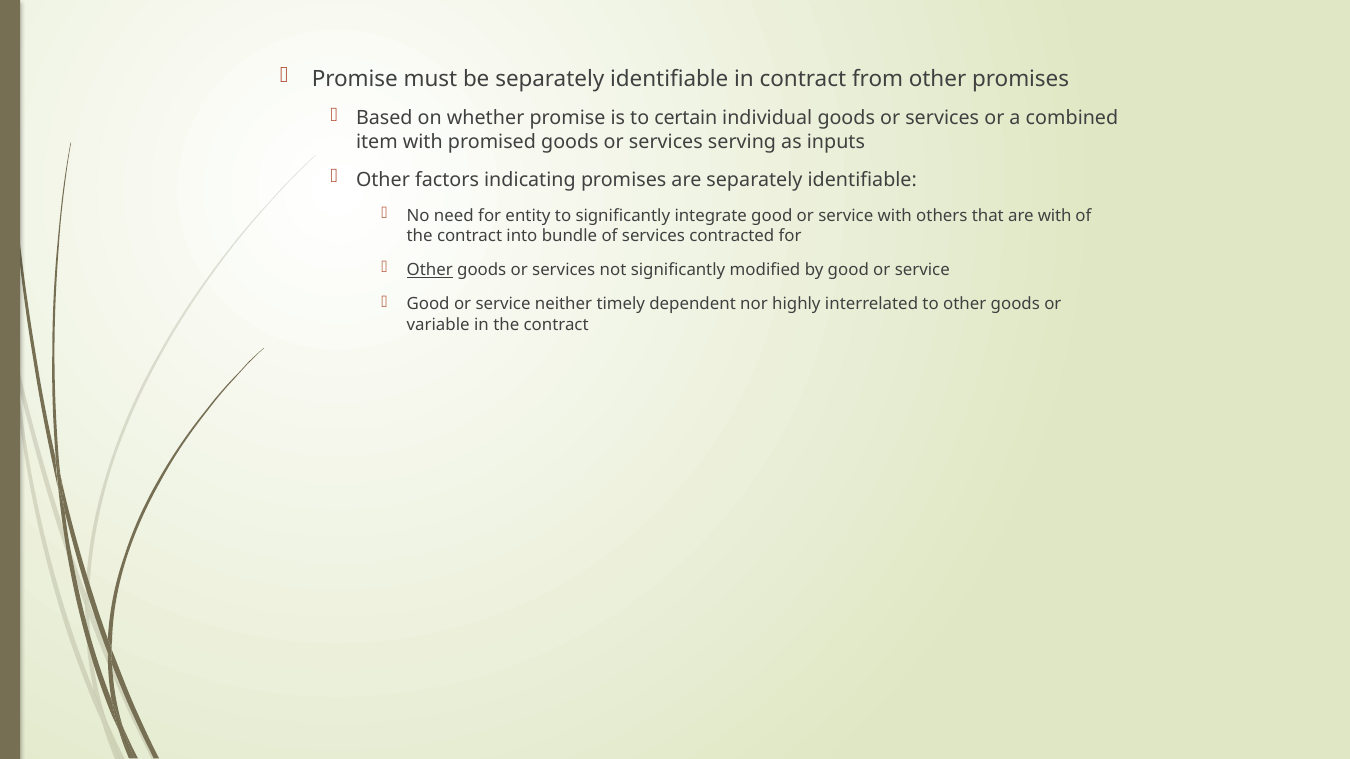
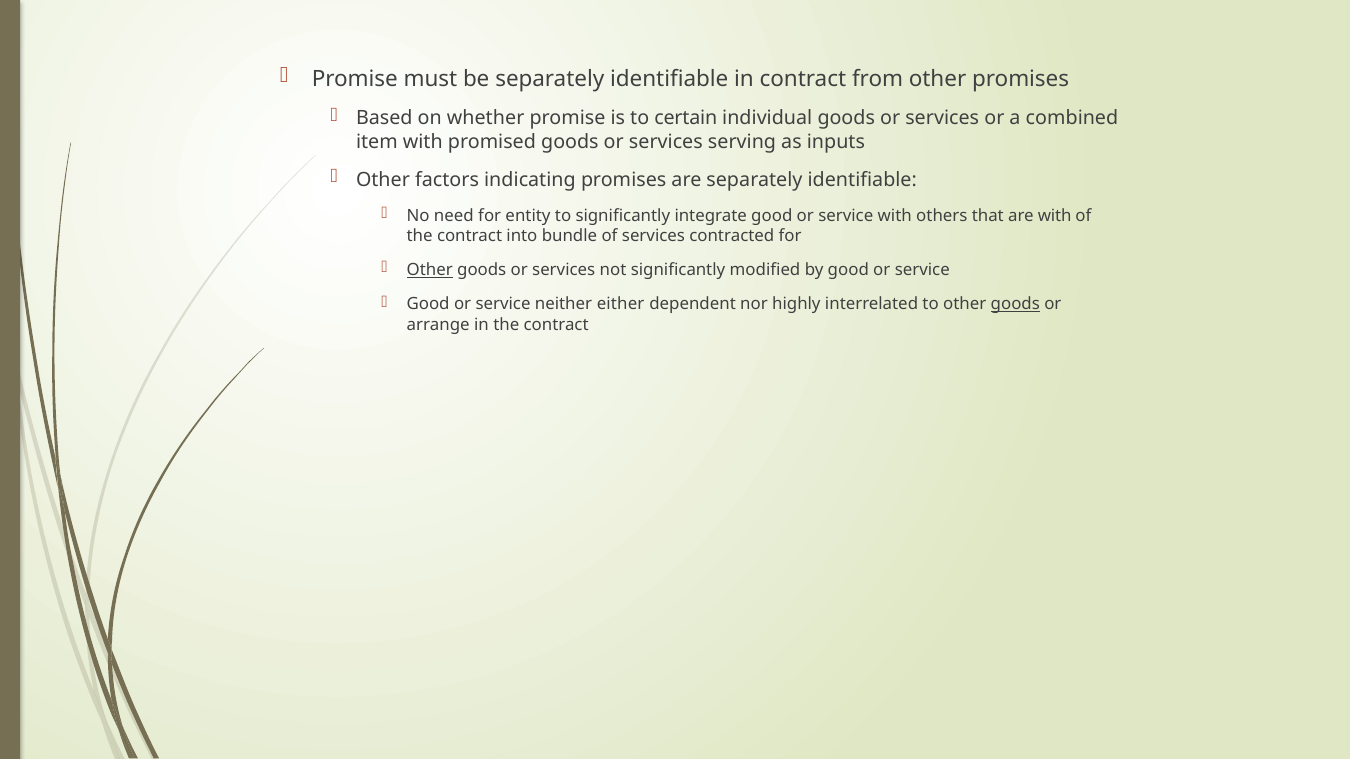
timely: timely -> either (621, 304)
goods underline: none -> present (1015, 304)
variable: variable -> arrange (438, 325)
